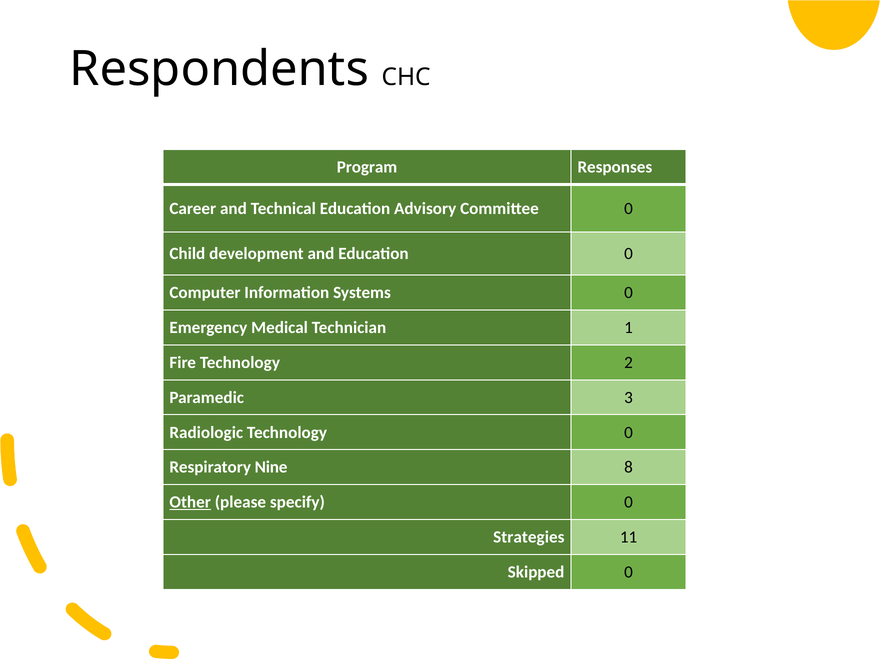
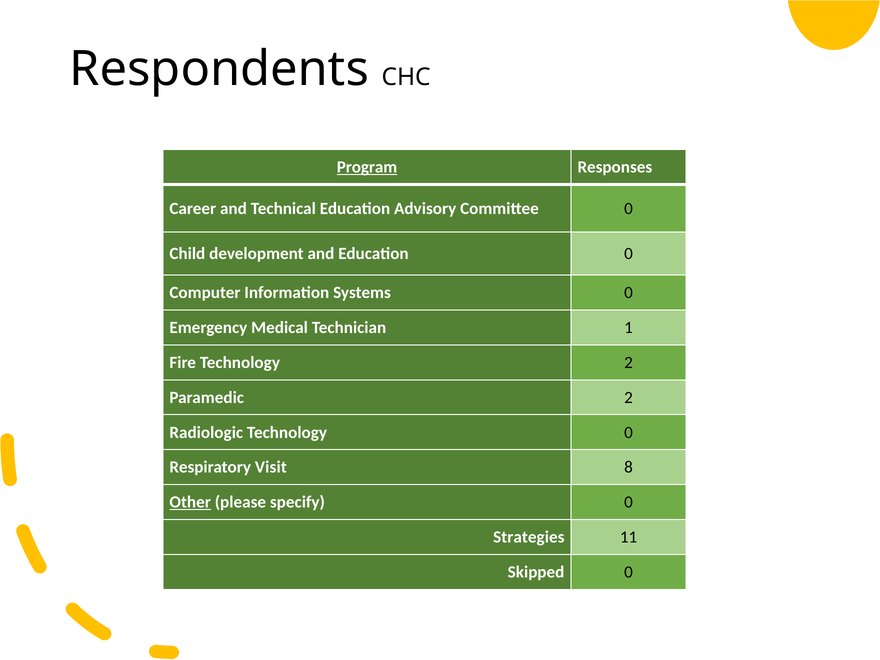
Program underline: none -> present (367, 167)
Paramedic 3: 3 -> 2 (629, 397)
Nine: Nine -> Visit (271, 467)
